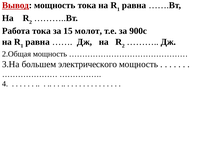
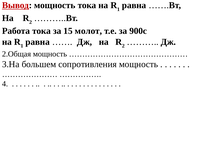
электрического: электрического -> сопротивления (88, 64)
